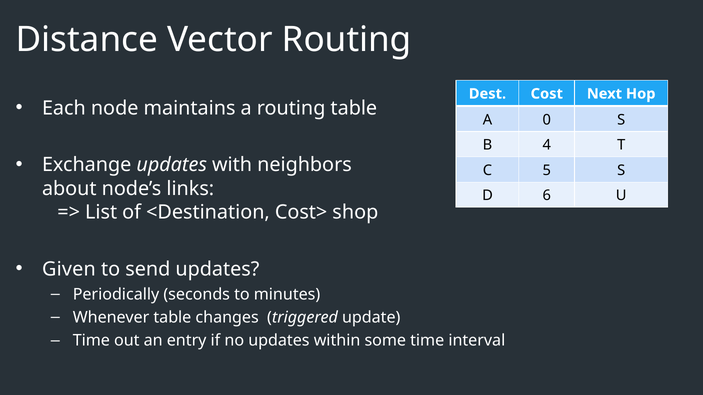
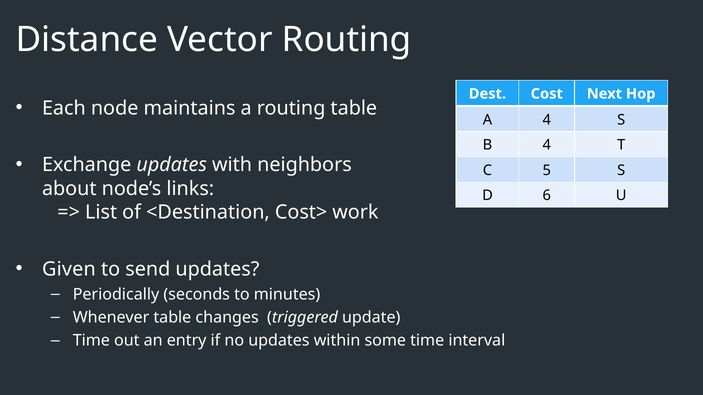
A 0: 0 -> 4 (547, 120)
shop: shop -> work (355, 213)
